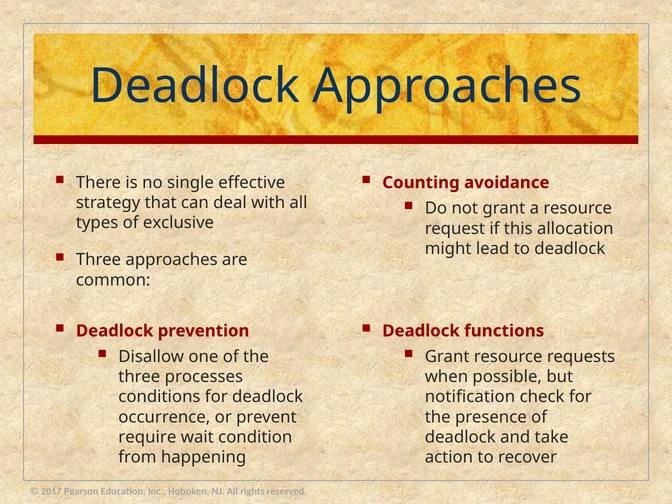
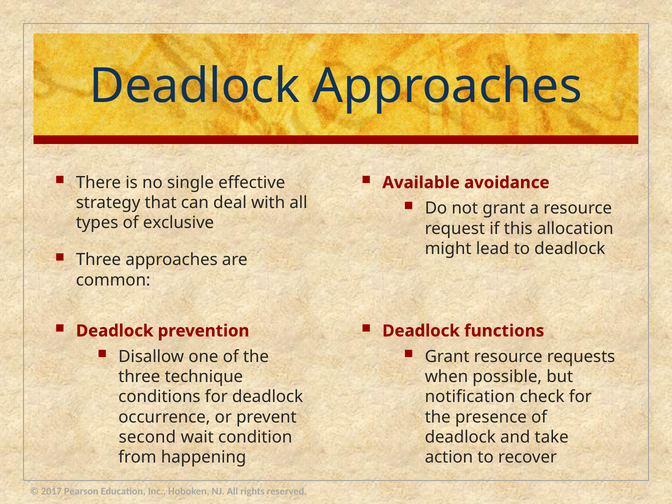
Counting: Counting -> Available (421, 183)
processes: processes -> technique (204, 377)
require: require -> second (147, 437)
